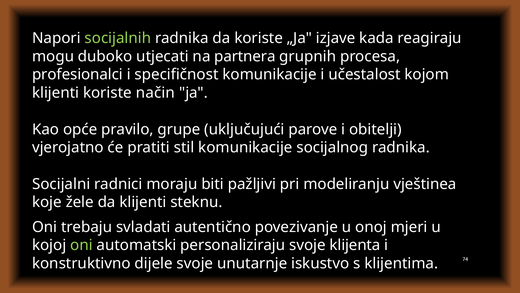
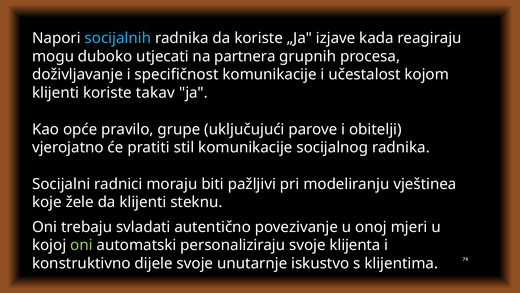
socijalnih colour: light green -> light blue (118, 38)
profesionalci: profesionalci -> doživljavanje (77, 74)
način: način -> takav (155, 93)
